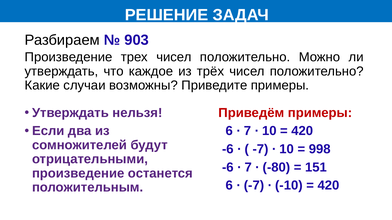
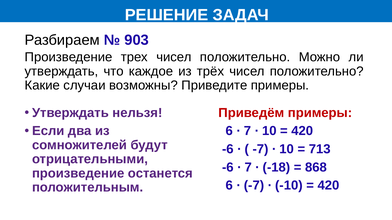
998: 998 -> 713 (320, 149)
-80: -80 -> -18 (276, 168)
151: 151 -> 868 (316, 168)
